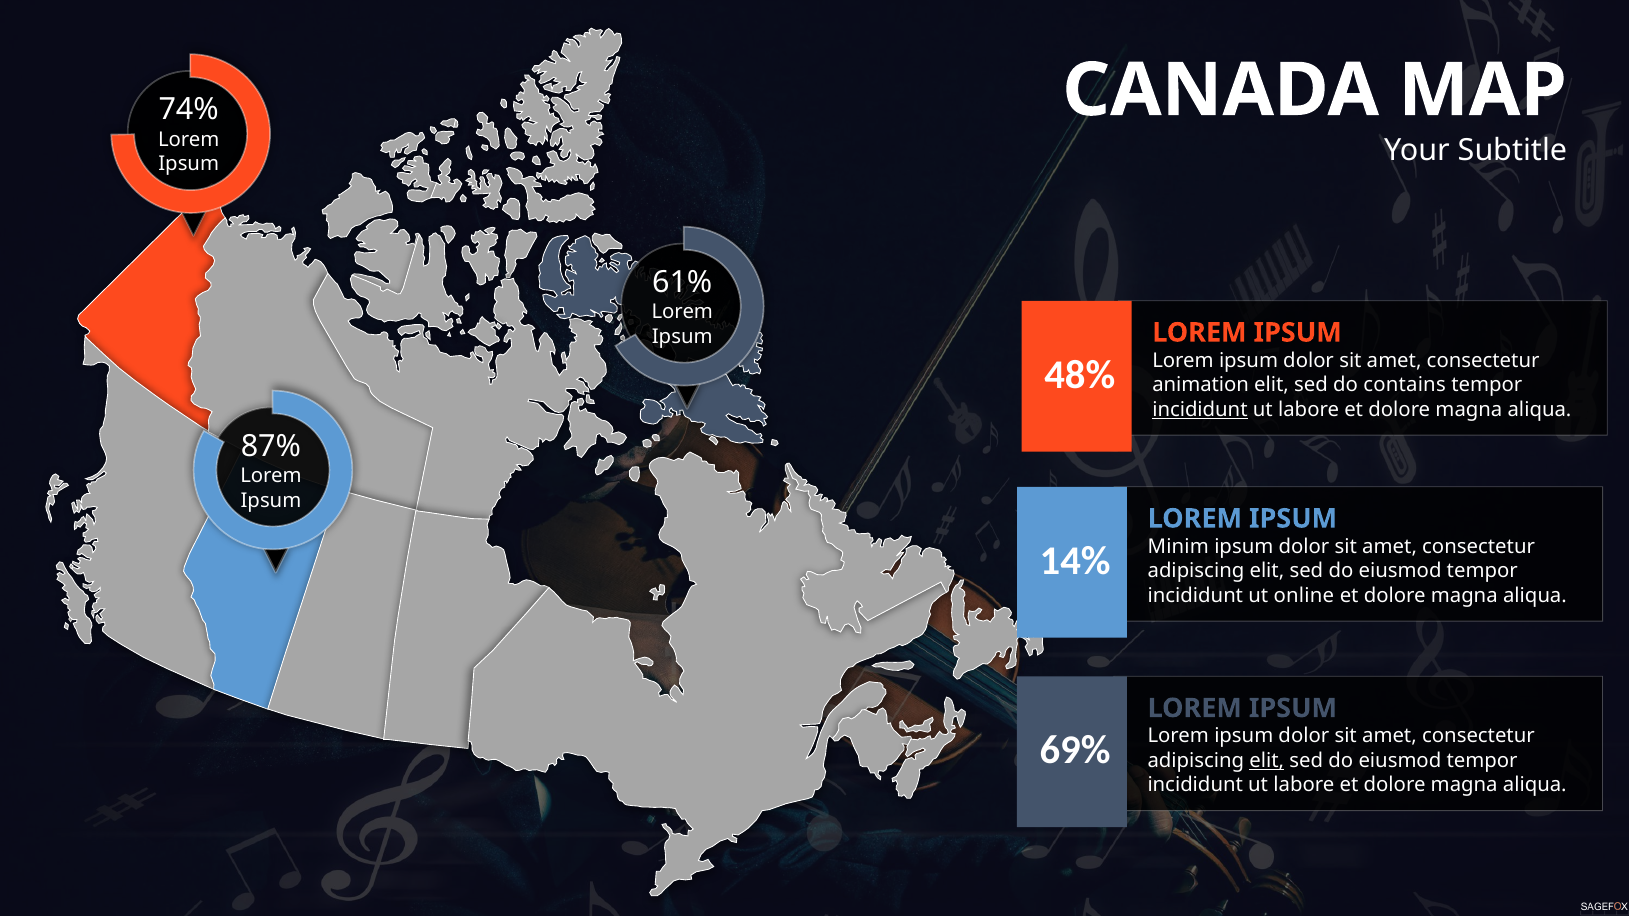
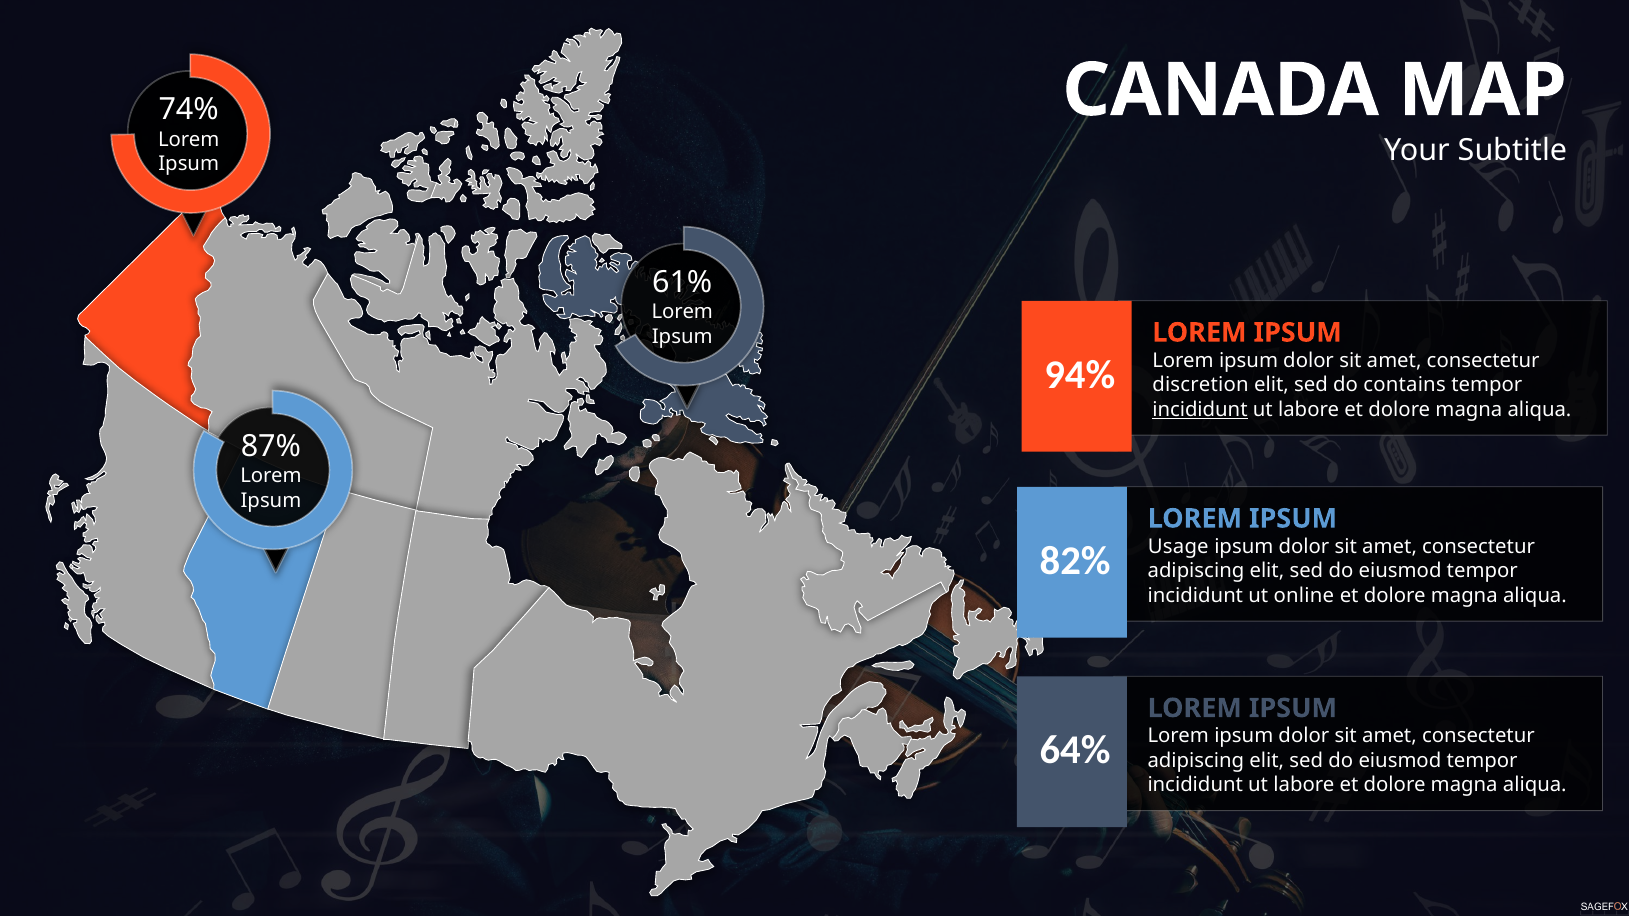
48%: 48% -> 94% (1080, 375)
animation: animation -> discretion (1201, 385)
Minim: Minim -> Usage (1178, 547)
14%: 14% -> 82% (1075, 561)
69%: 69% -> 64% (1075, 751)
elit underline: present -> none (1267, 761)
